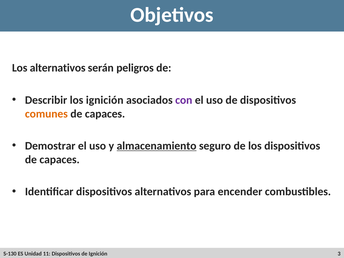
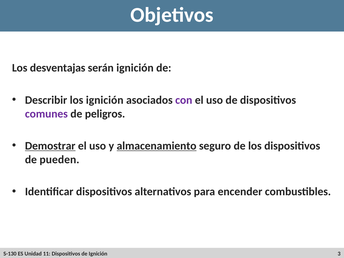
Los alternativos: alternativos -> desventajas (58, 68)
serán peligros: peligros -> ignición (135, 68)
comunes colour: orange -> purple (46, 114)
capaces: capaces -> peligros (105, 114)
Demostrar underline: none -> present (50, 146)
capaces: capaces -> pueden (59, 160)
